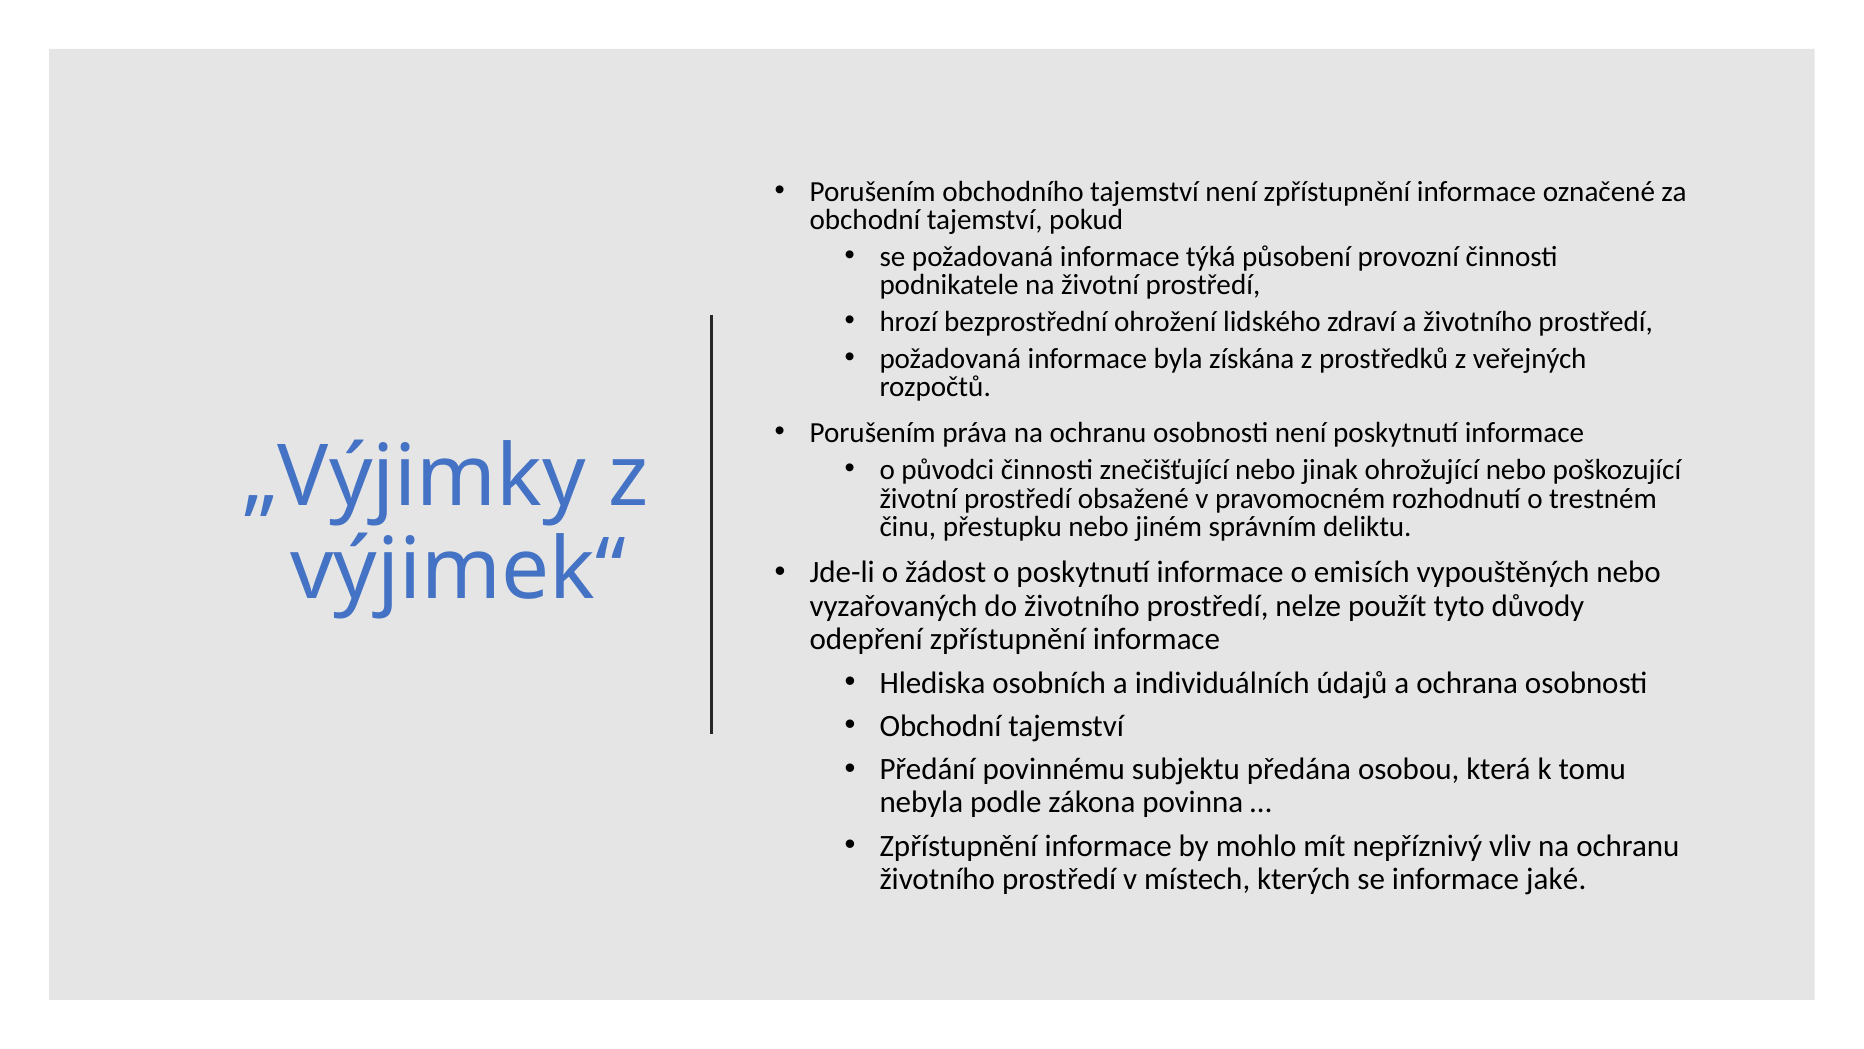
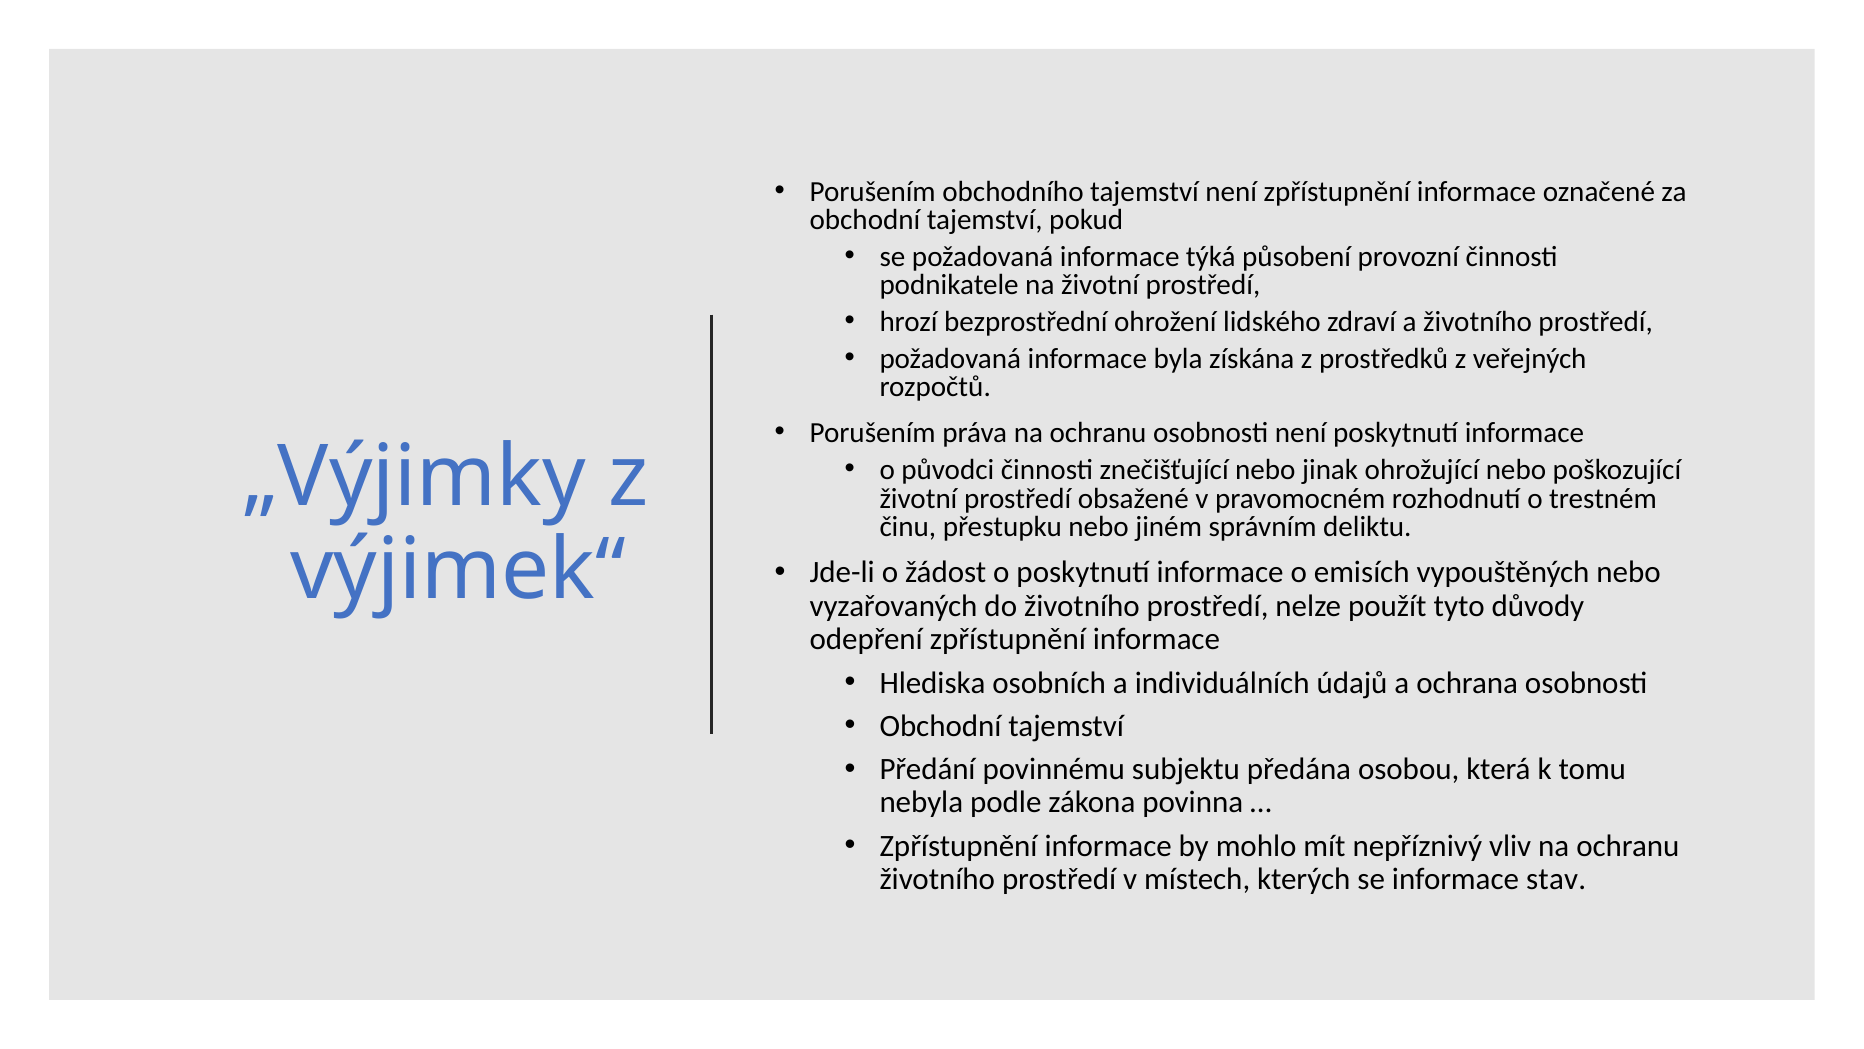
jaké: jaké -> stav (1556, 879)
